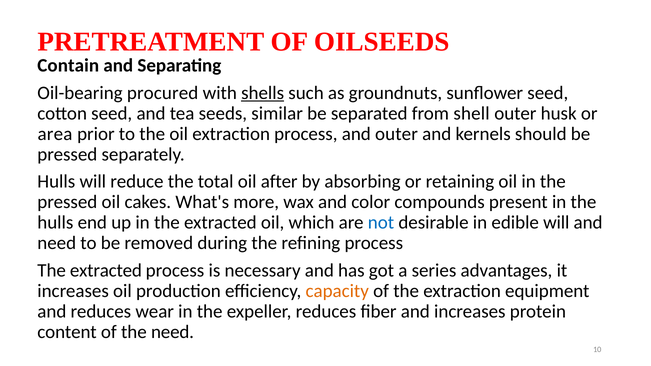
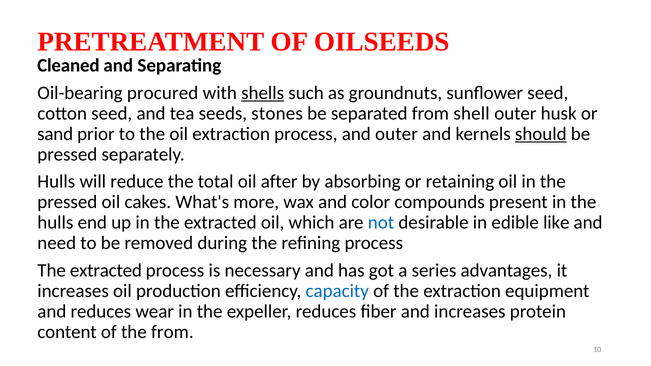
Contain: Contain -> Cleaned (68, 66)
similar: similar -> stones (277, 113)
area: area -> sand (55, 134)
should underline: none -> present (541, 134)
edible will: will -> like (556, 223)
capacity colour: orange -> blue (337, 291)
the need: need -> from (172, 332)
